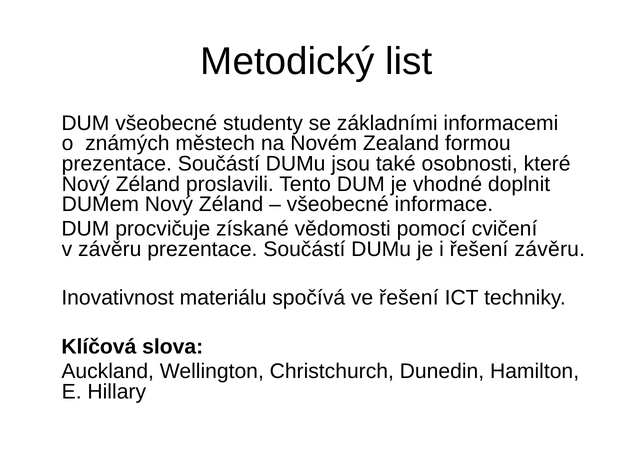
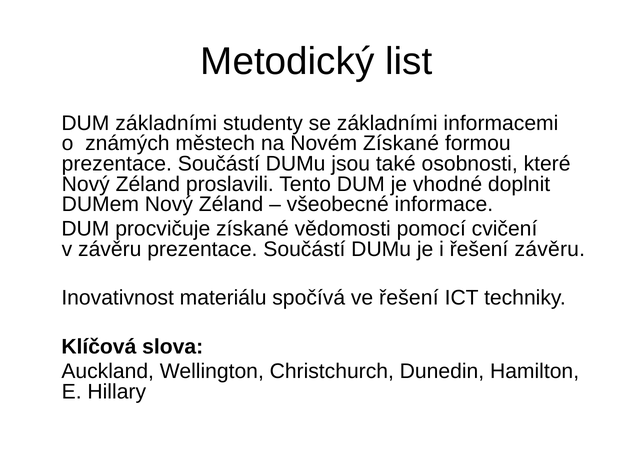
DUM všeobecné: všeobecné -> základními (166, 123)
Novém Zealand: Zealand -> Získané (401, 143)
